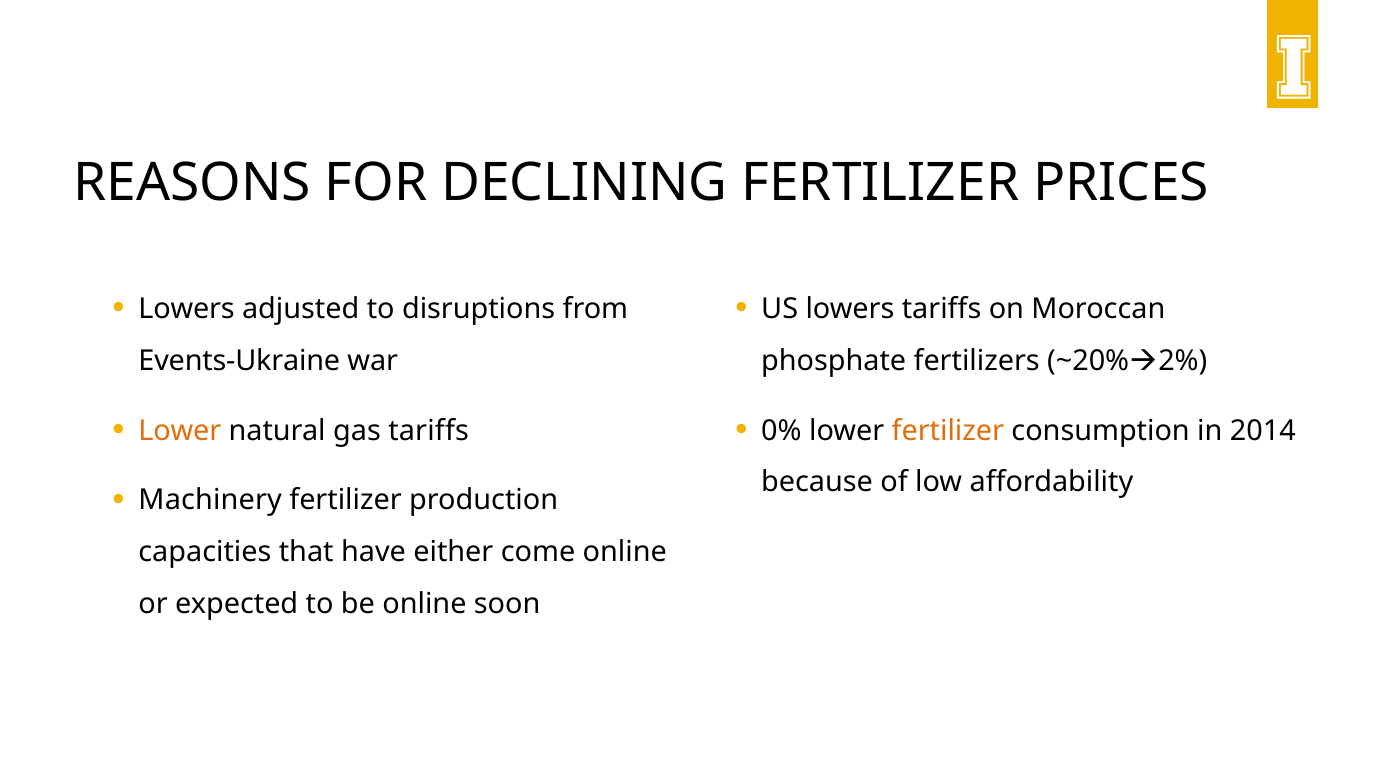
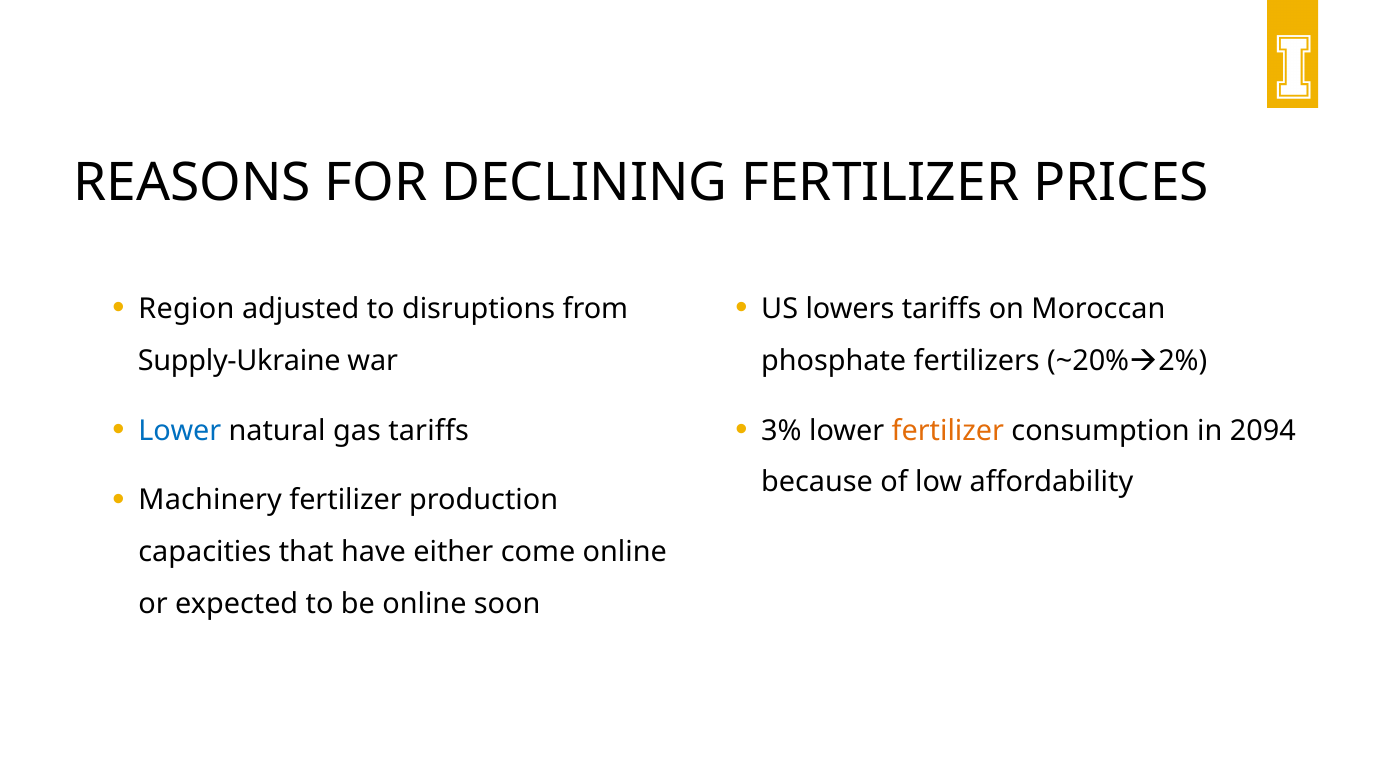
Lowers: Lowers -> Region (186, 309)
Events-Ukraine: Events-Ukraine -> Supply-Ukraine (239, 361)
Lower colour: orange -> blue (180, 431)
0%: 0% -> 3% (781, 431)
2014: 2014 -> 2094 (1263, 431)
